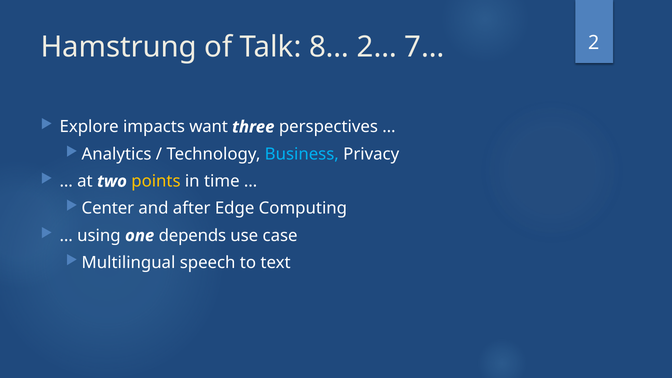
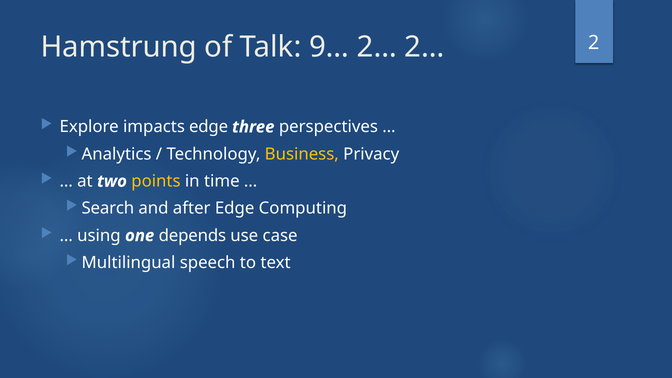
8…: 8… -> 9… (329, 47)
2… 7…: 7… -> 2… (425, 47)
impacts want: want -> edge (209, 127)
Business colour: light blue -> yellow (302, 154)
Center: Center -> Search (108, 208)
